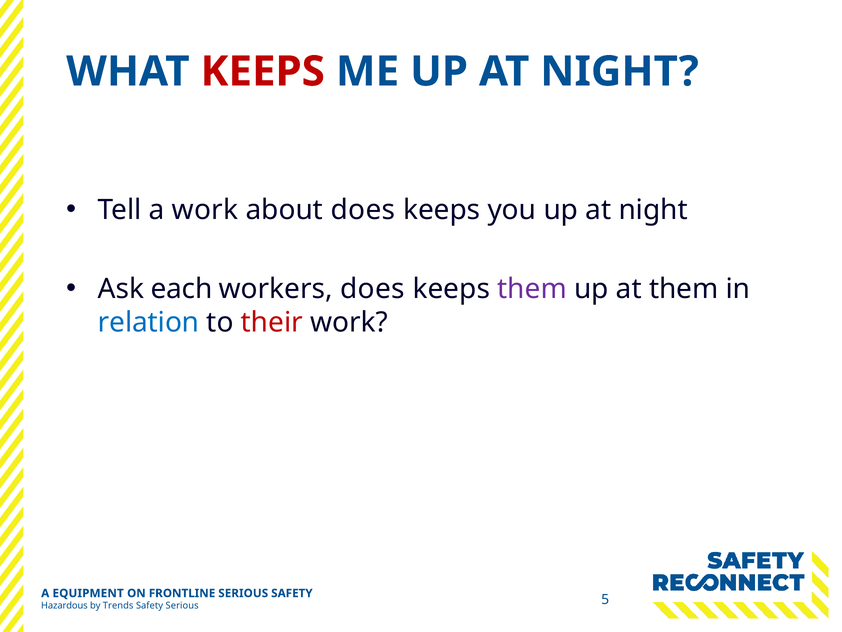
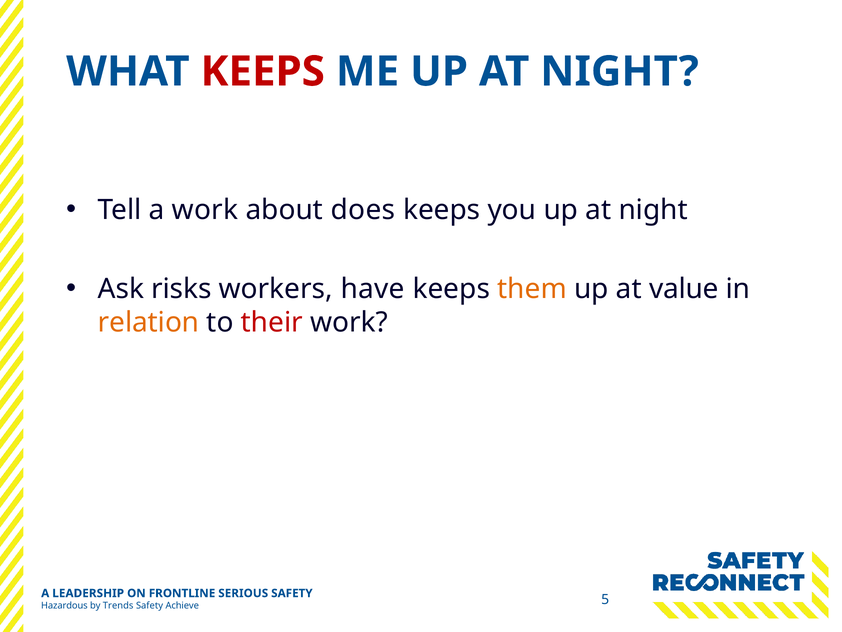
each: each -> risks (181, 289)
workers does: does -> have (373, 289)
them colour: purple -> orange (532, 289)
at them: them -> value (684, 289)
relation colour: blue -> orange (149, 322)
EQUIPMENT: EQUIPMENT -> LEADERSHIP (88, 593)
Safety Serious: Serious -> Achieve (182, 605)
